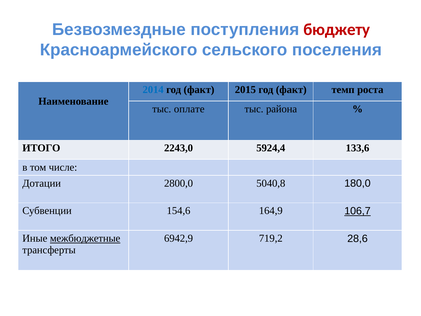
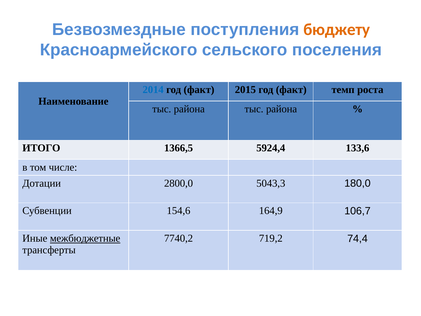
бюджету colour: red -> orange (337, 30)
оплате: оплате -> района (189, 109)
2243,0: 2243,0 -> 1366,5 (179, 148)
5040,8: 5040,8 -> 5043,3 (271, 183)
106,7 underline: present -> none (357, 211)
6942,9: 6942,9 -> 7740,2 (179, 238)
28,6: 28,6 -> 74,4 (358, 238)
